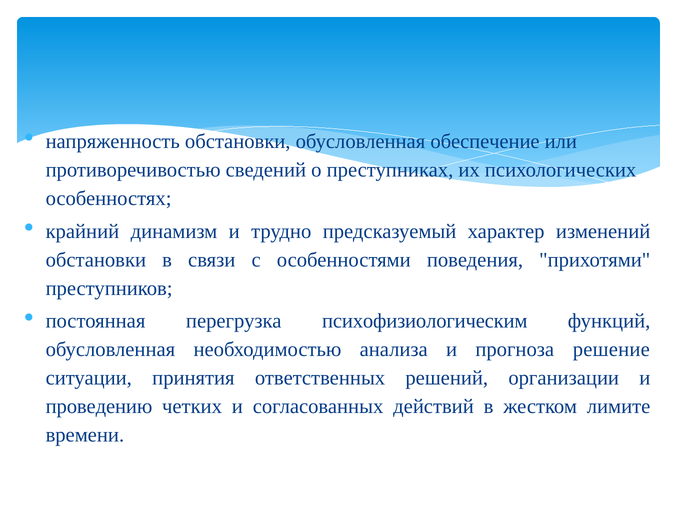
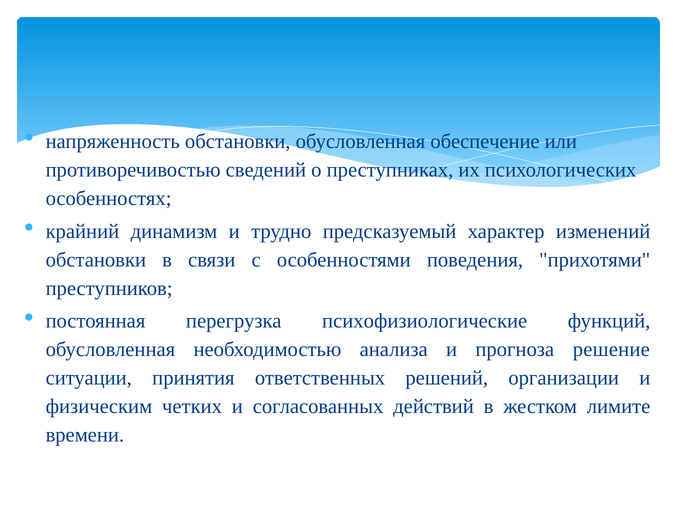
психофизиологическим: психофизиологическим -> психофизиологические (425, 321)
проведению: проведению -> физическим (99, 407)
